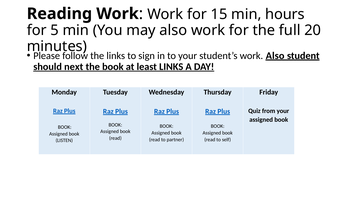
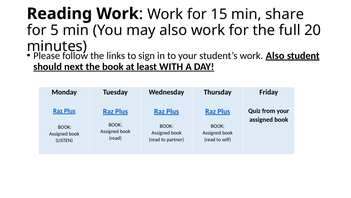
hours: hours -> share (285, 14)
least LINKS: LINKS -> WITH (171, 67)
